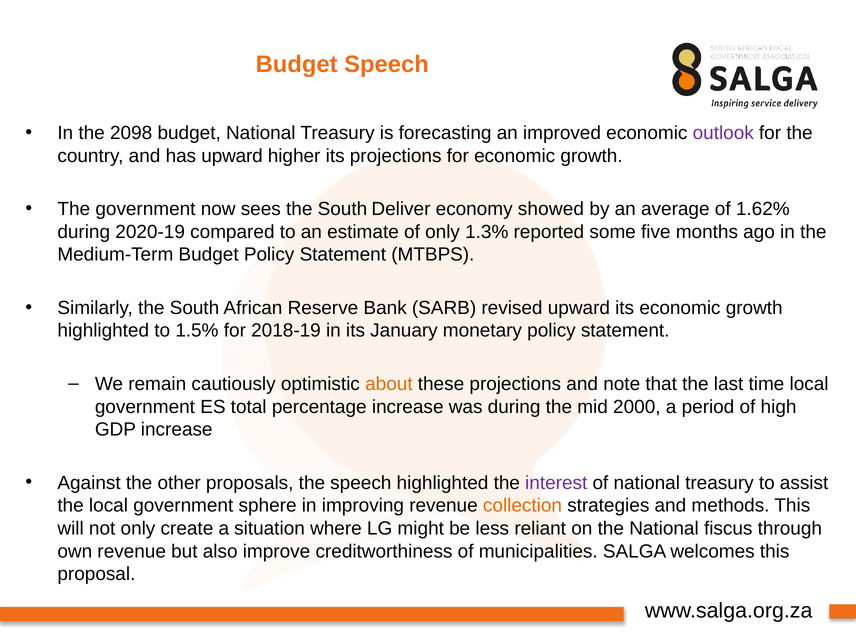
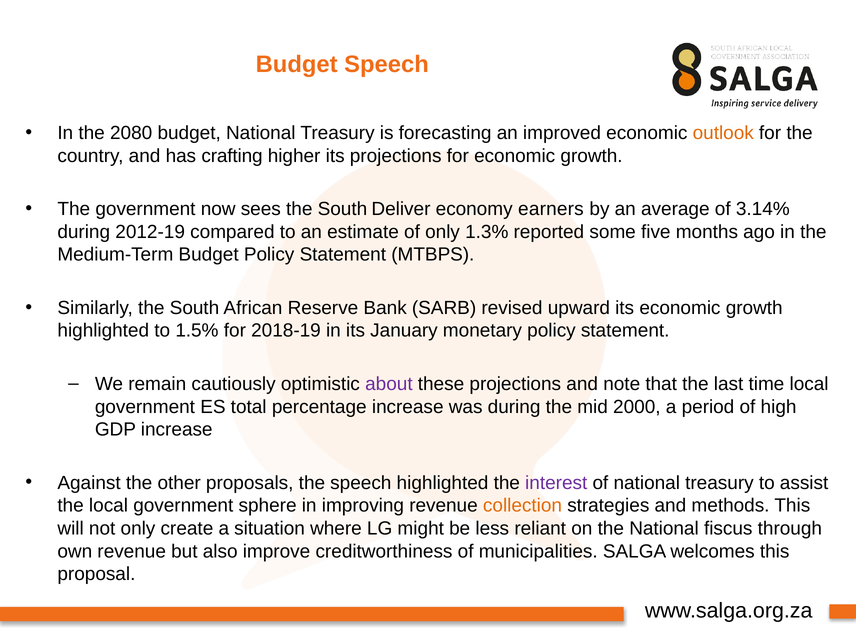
2098: 2098 -> 2080 (131, 133)
outlook colour: purple -> orange (723, 133)
has upward: upward -> crafting (232, 156)
showed: showed -> earners (551, 209)
1.62%: 1.62% -> 3.14% (763, 209)
2020-19: 2020-19 -> 2012-19 (150, 232)
about colour: orange -> purple (389, 384)
